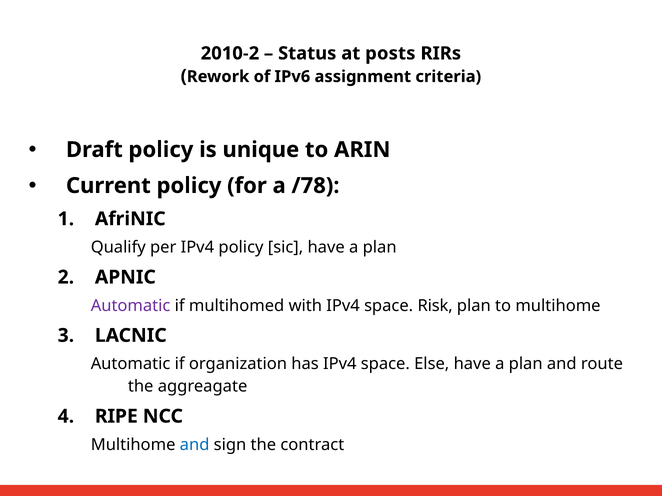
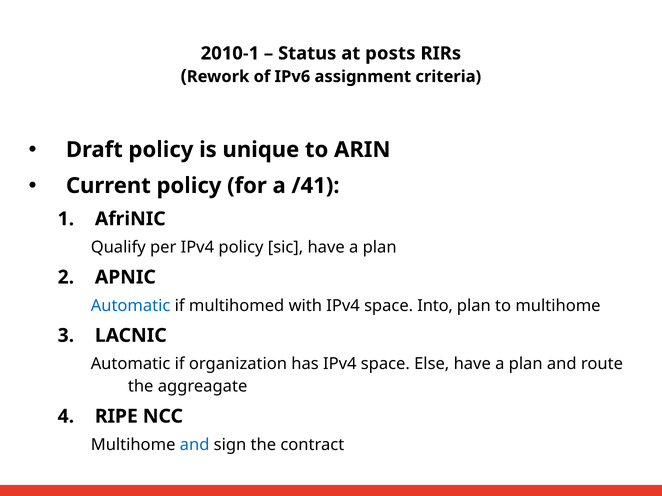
2010-2: 2010-2 -> 2010-1 (230, 53)
/78: /78 -> /41 (315, 186)
Automatic colour: purple -> blue (131, 306)
Risk: Risk -> Into (435, 306)
